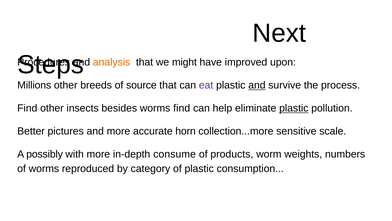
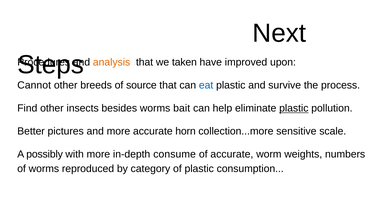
might: might -> taken (184, 62)
Millions: Millions -> Cannot (34, 85)
eat colour: purple -> blue (206, 85)
and underline: present -> none (257, 85)
worms find: find -> bait (182, 108)
of products: products -> accurate (232, 154)
